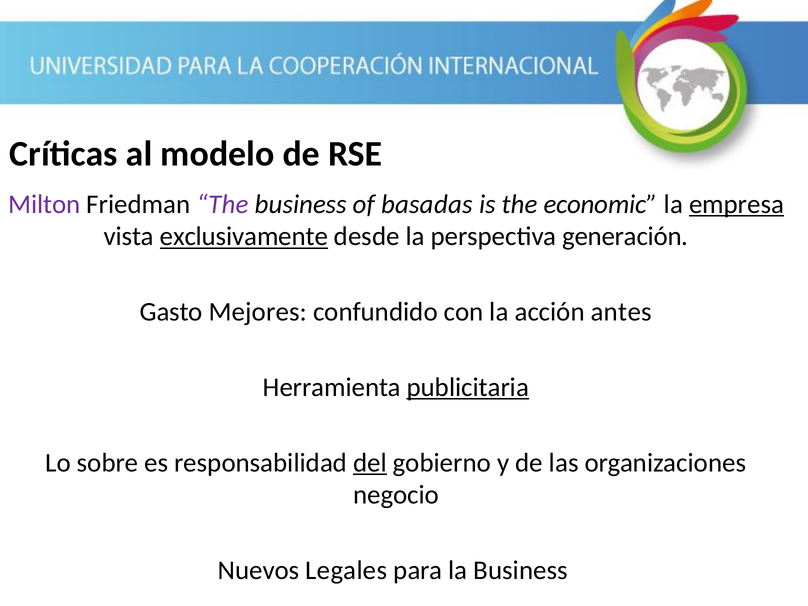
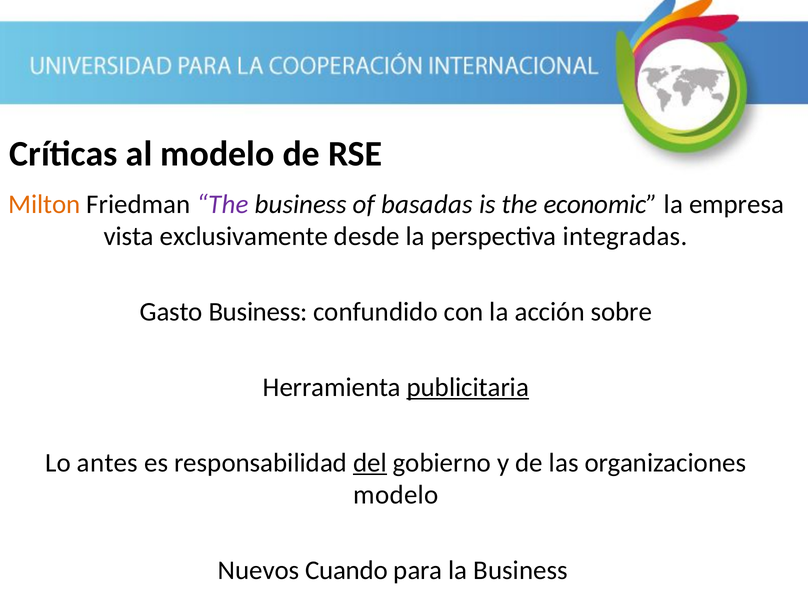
Milton colour: purple -> orange (44, 204)
empresa underline: present -> none (737, 204)
exclusivamente underline: present -> none (244, 236)
generación: generación -> integradas (625, 236)
Gasto Mejores: Mejores -> Business (258, 312)
antes: antes -> sobre (621, 312)
sobre: sobre -> antes (107, 463)
negocio: negocio -> modelo (396, 495)
Legales: Legales -> Cuando (346, 570)
